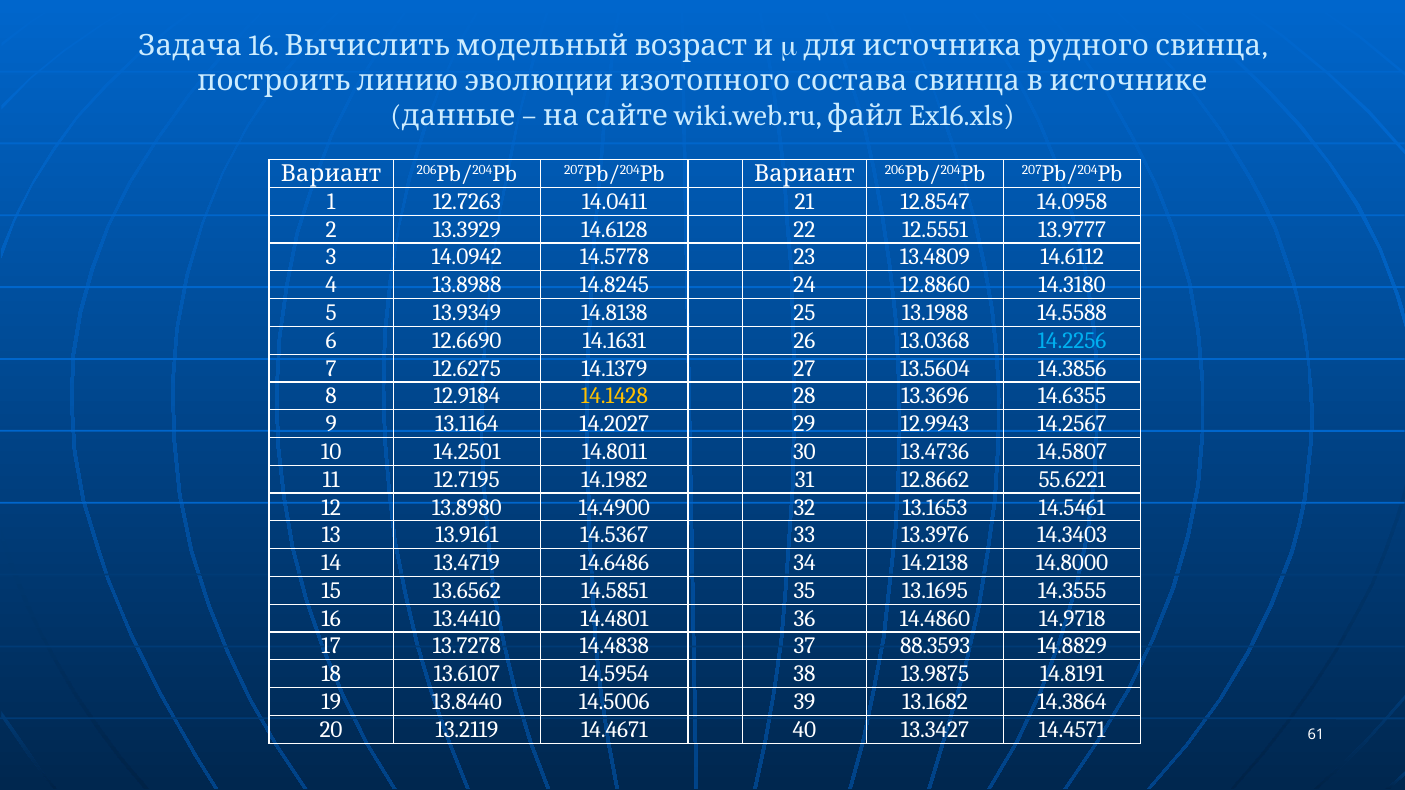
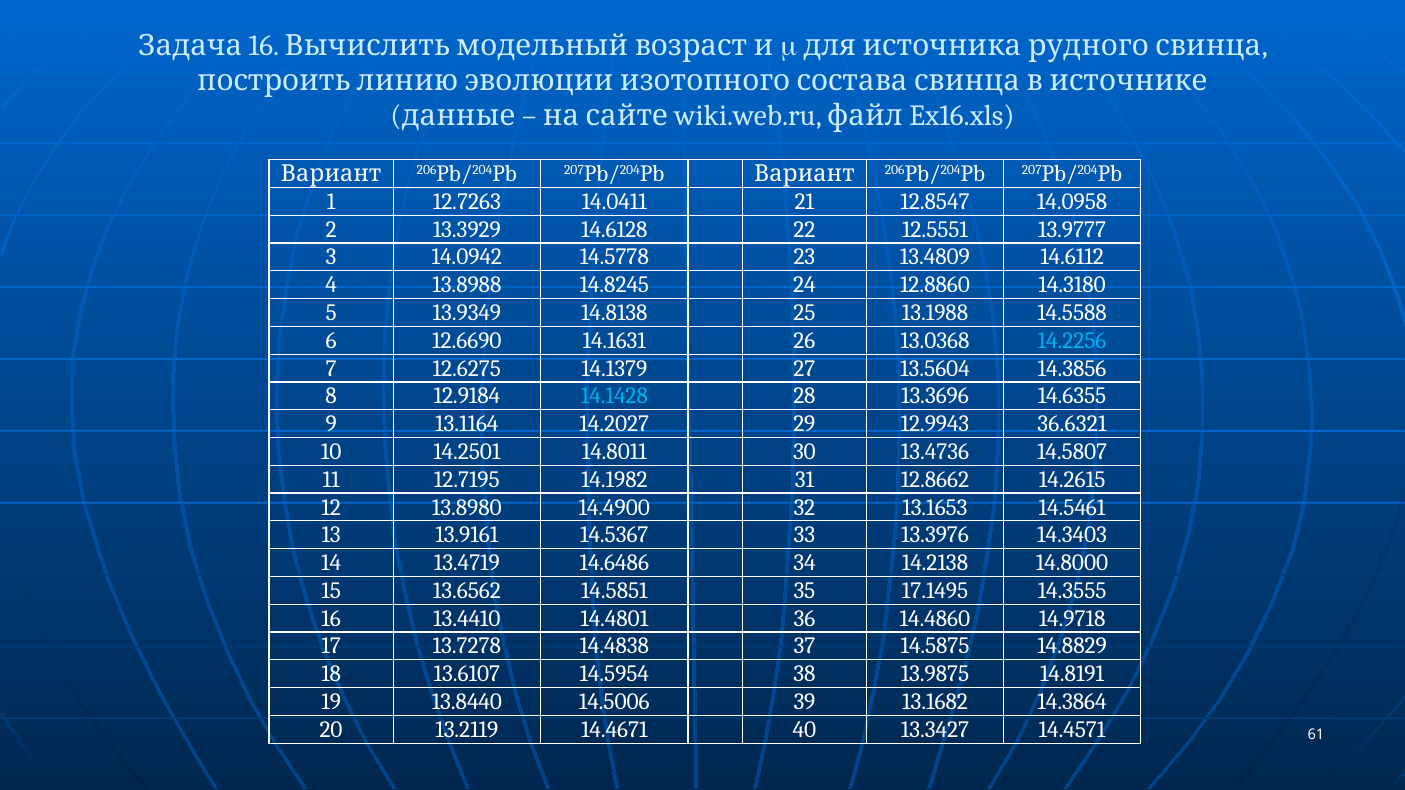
14.1428 colour: yellow -> light blue (614, 396)
14.2567: 14.2567 -> 36.6321 (1072, 424)
55.6221: 55.6221 -> 14.2615 (1072, 480)
13.1695: 13.1695 -> 17.1495 (935, 591)
88.3593: 88.3593 -> 14.5875 (935, 646)
